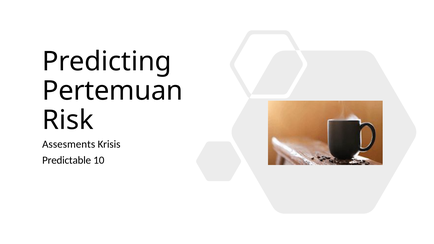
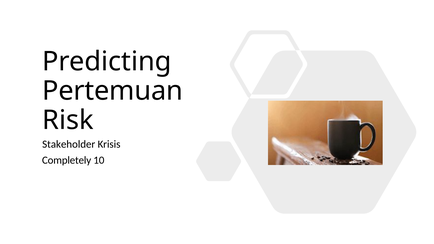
Assesments: Assesments -> Stakeholder (69, 144)
Predictable: Predictable -> Completely (67, 160)
